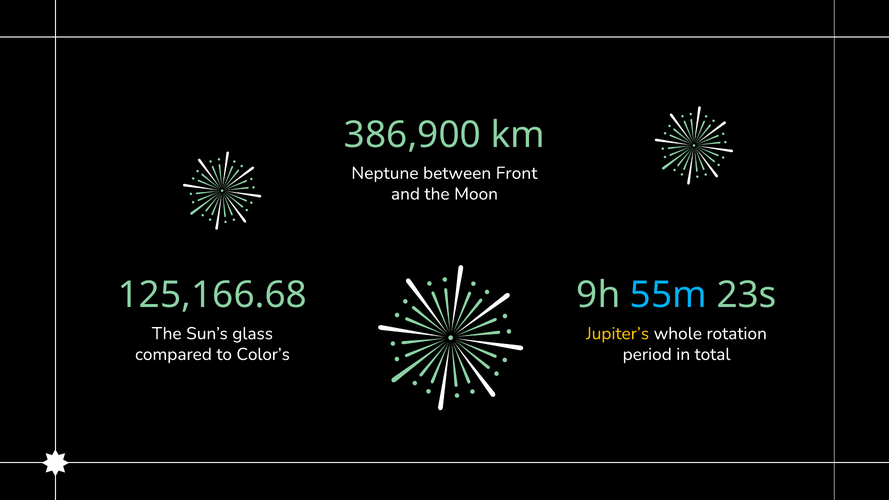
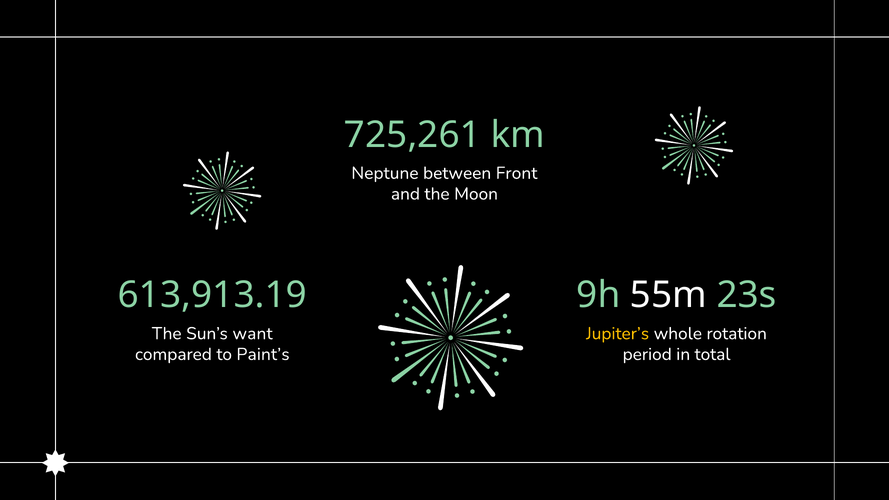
386,900: 386,900 -> 725,261 (412, 135)
125,166.68: 125,166.68 -> 613,913.19 (212, 295)
55m colour: light blue -> white (668, 295)
glass: glass -> want (253, 334)
Color’s: Color’s -> Paint’s (263, 354)
